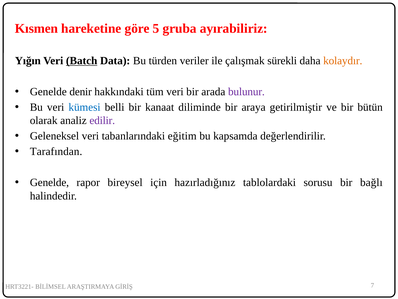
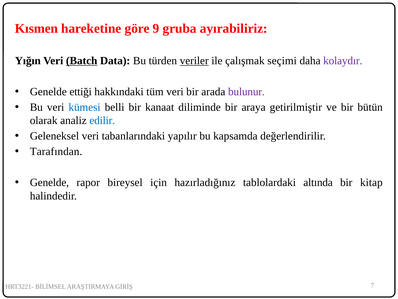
5: 5 -> 9 (156, 28)
veriler underline: none -> present (194, 61)
sürekli: sürekli -> seçimi (282, 61)
kolaydır colour: orange -> purple (343, 61)
denir: denir -> ettiği (81, 92)
edilir colour: purple -> blue (102, 120)
eğitim: eğitim -> yapılır (182, 136)
sorusu: sorusu -> altında (318, 182)
bağlı: bağlı -> kitap (371, 182)
